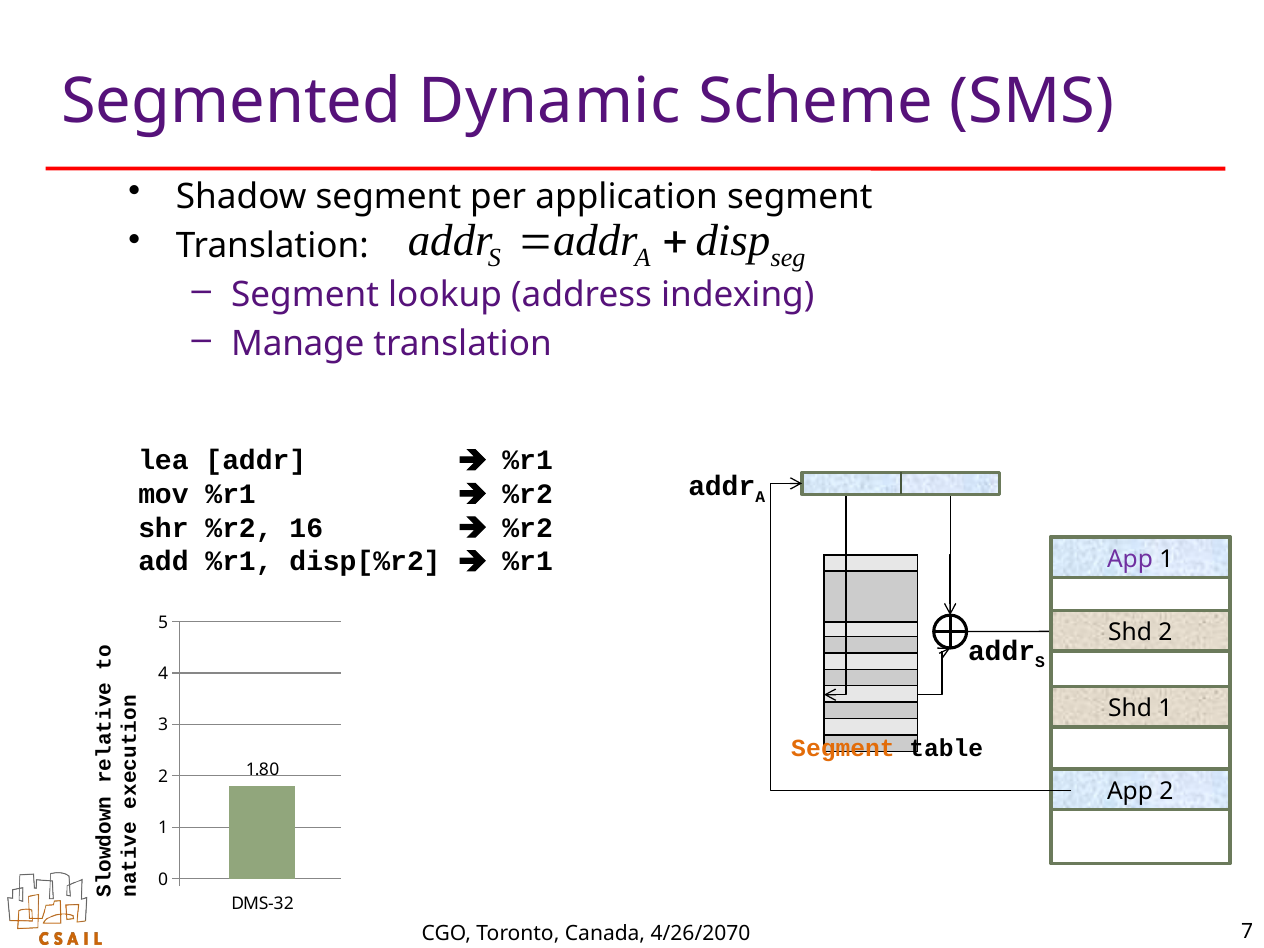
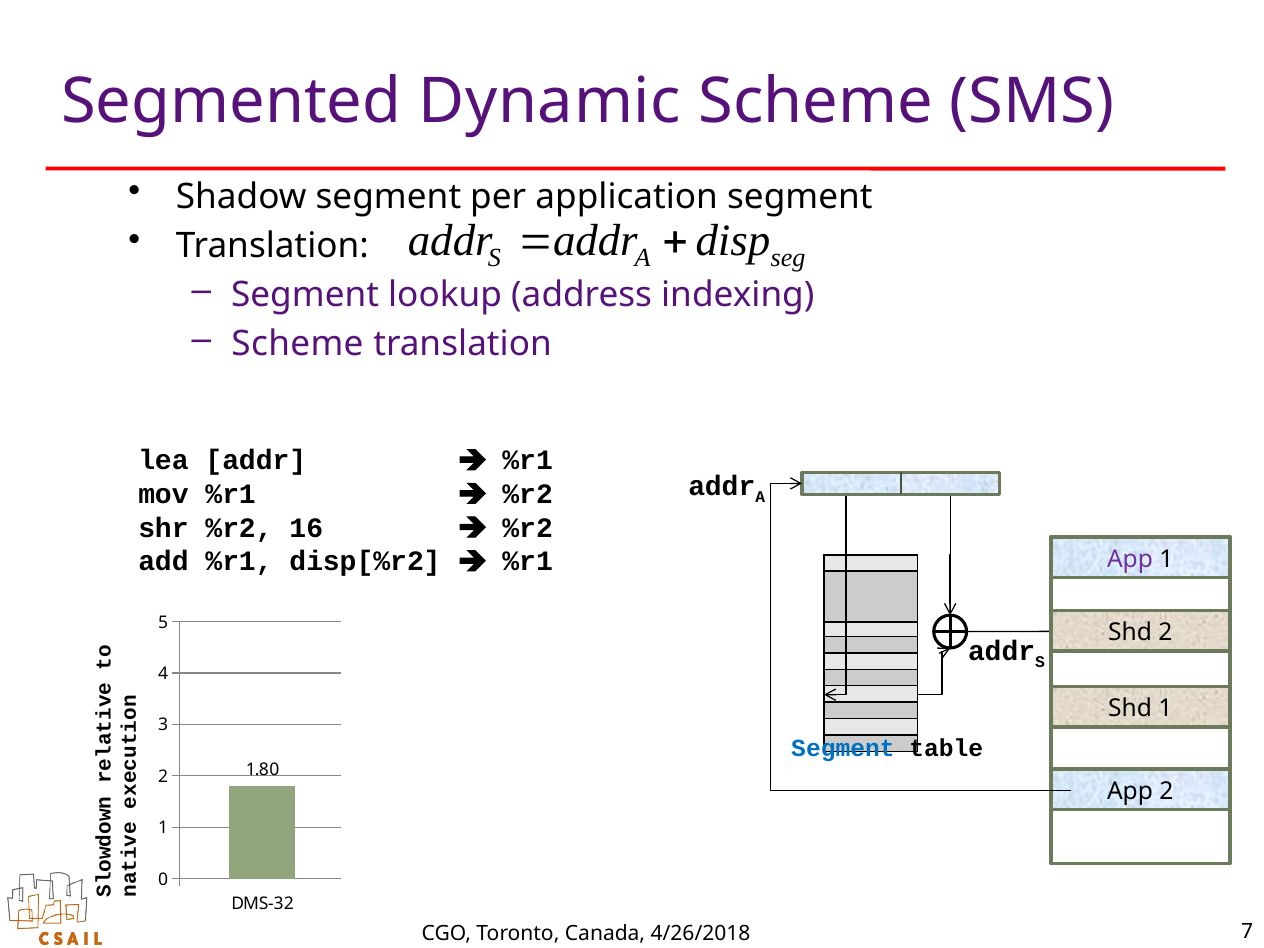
Manage: Manage -> Scheme (297, 344)
Segment colour: orange -> blue (843, 749)
4/26/2070: 4/26/2070 -> 4/26/2018 (701, 933)
